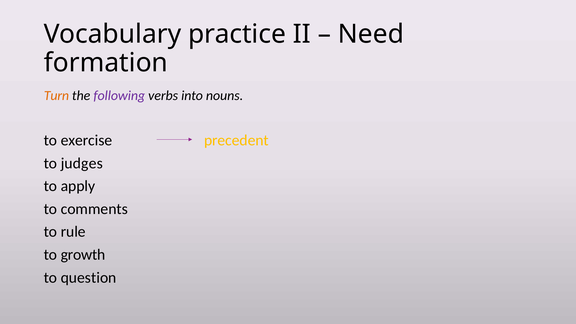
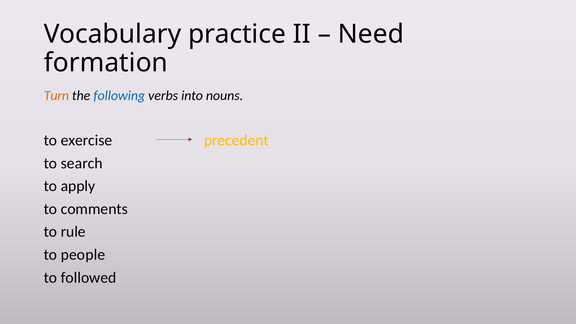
following colour: purple -> blue (119, 96)
judges: judges -> search (82, 163)
growth: growth -> people (83, 255)
question: question -> followed (89, 278)
